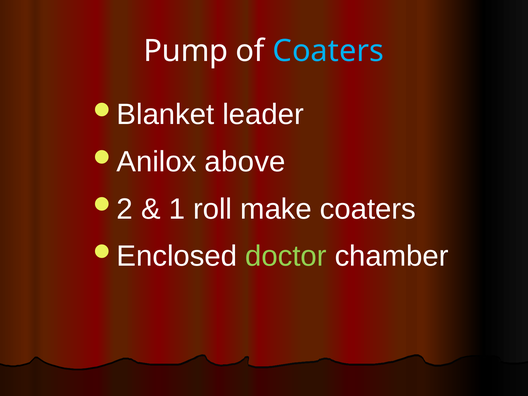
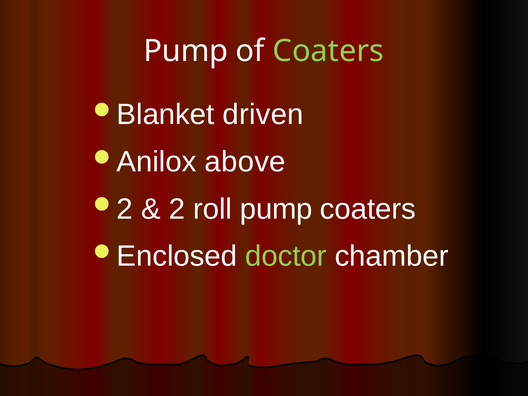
Coaters colour: light blue -> light green (328, 51)
leader: leader -> driven (263, 115)
1: 1 -> 2 (177, 209)
roll make: make -> pump (276, 209)
